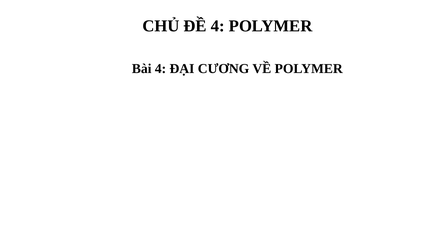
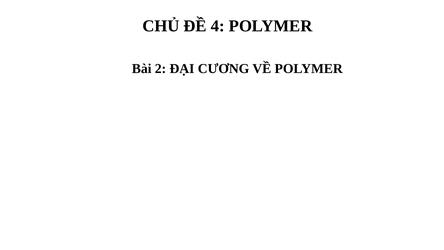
Bài 4: 4 -> 2 (161, 68)
